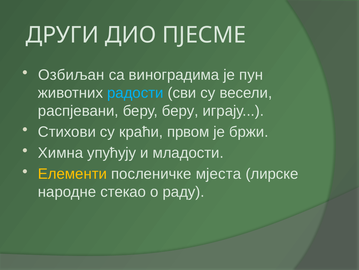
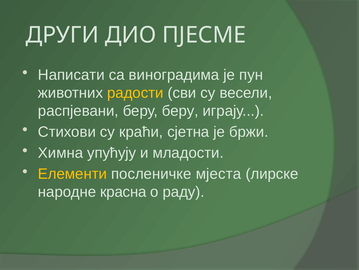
Озбиљан: Озбиљан -> Написати (71, 75)
радости colour: light blue -> yellow (135, 93)
првом: првом -> сјетна (188, 131)
стекао: стекао -> красна (123, 191)
